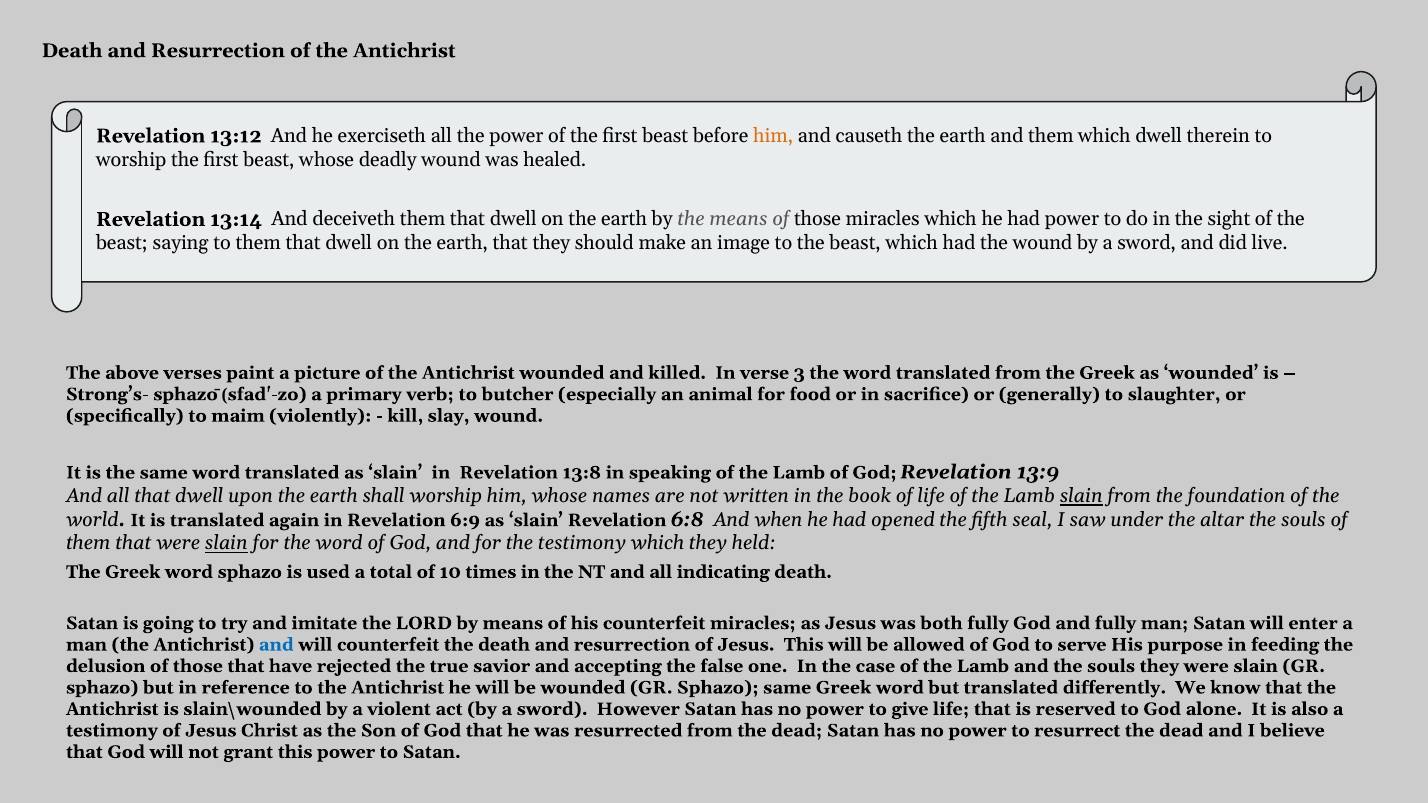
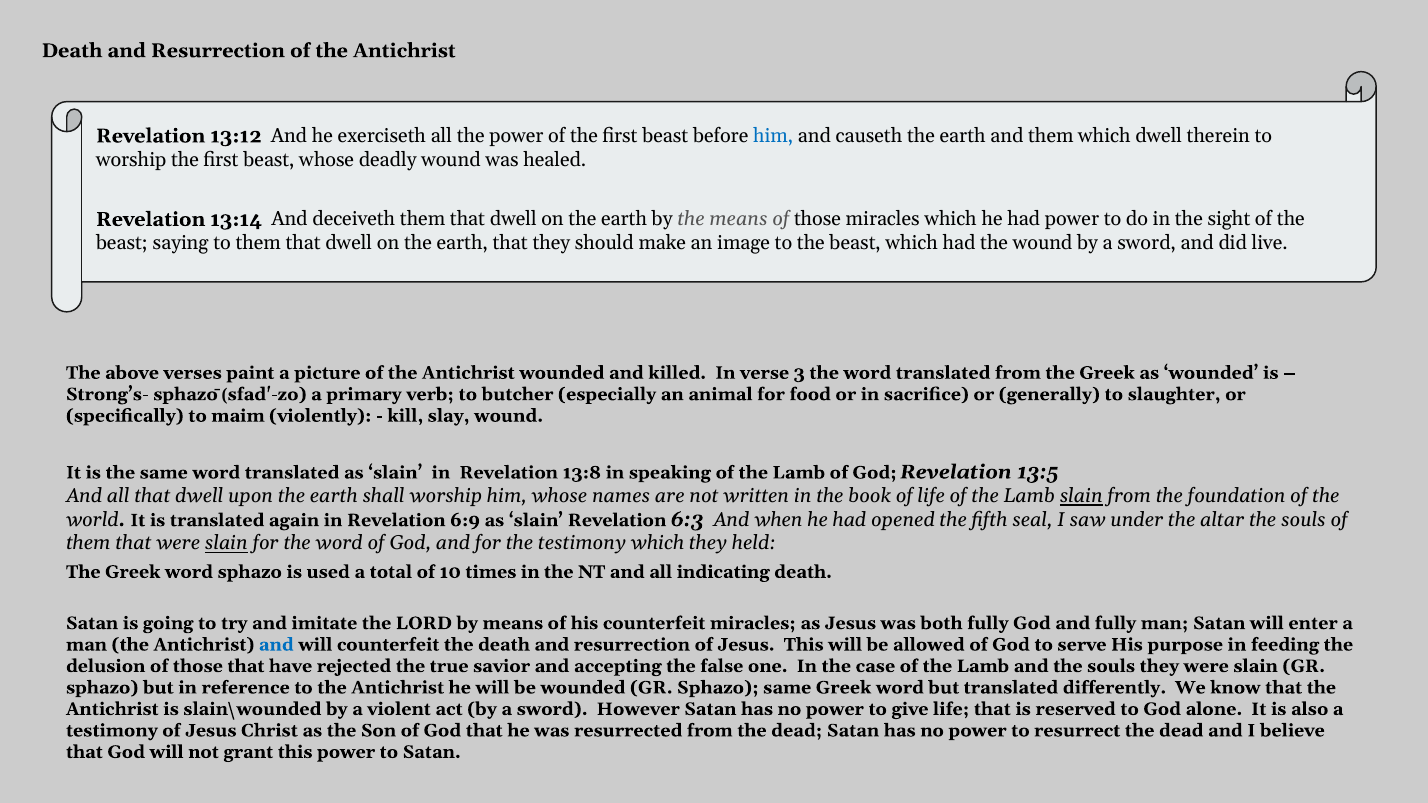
him colour: orange -> blue (773, 136)
13:9: 13:9 -> 13:5 (1038, 472)
6:8: 6:8 -> 6:3 (687, 520)
